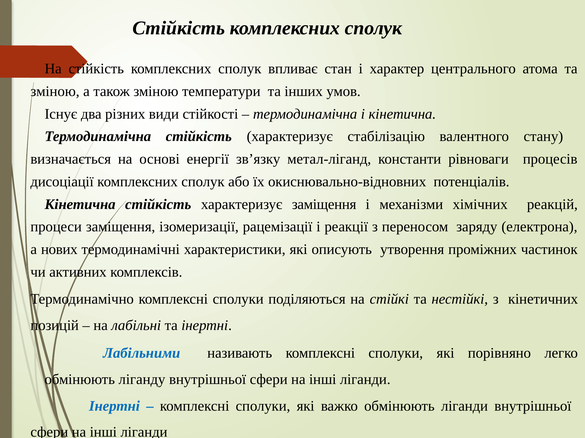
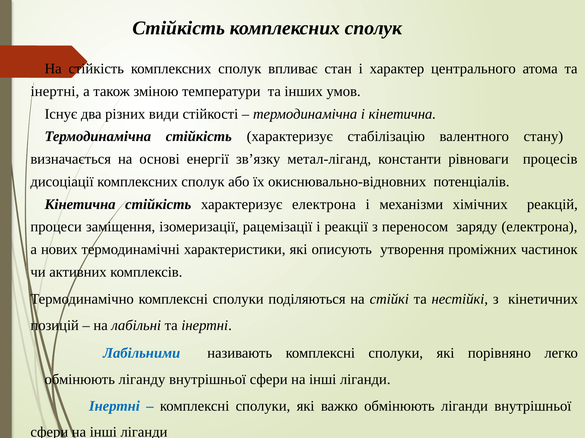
зміною: зміною -> інертні (55, 91)
характеризує заміщення: заміщення -> електрона (324, 205)
